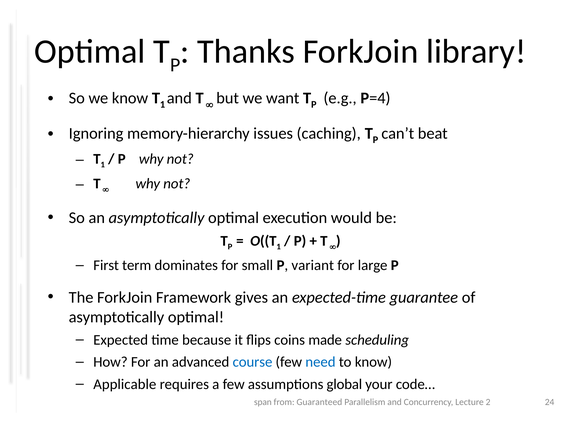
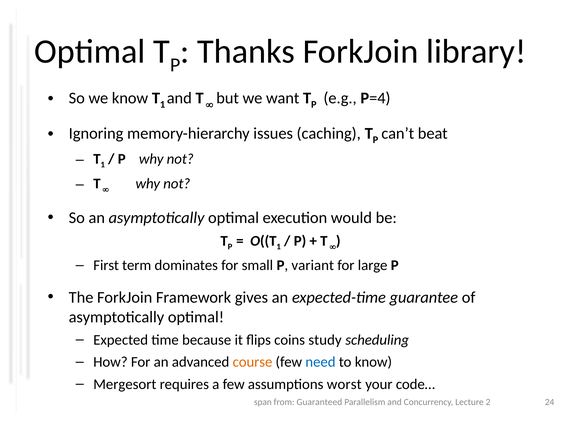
made: made -> study (325, 340)
course colour: blue -> orange (253, 362)
Applicable: Applicable -> Mergesort (125, 384)
global: global -> worst (344, 384)
